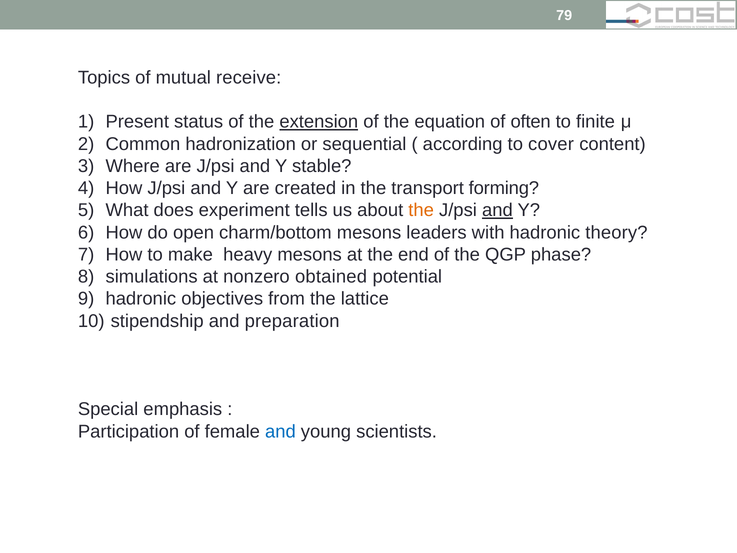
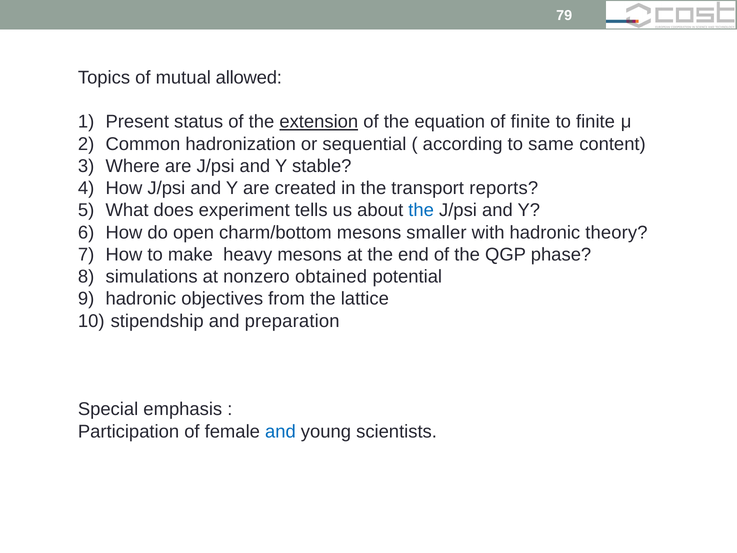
receive: receive -> allowed (249, 78)
of often: often -> finite (530, 122)
cover: cover -> same (551, 144)
forming: forming -> reports (504, 188)
the colour: orange -> blue (421, 210)
and underline: present -> none (497, 210)
leaders: leaders -> smaller (436, 232)
